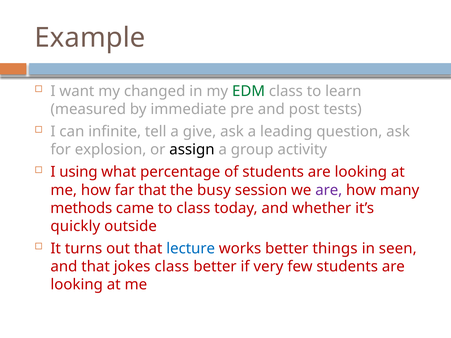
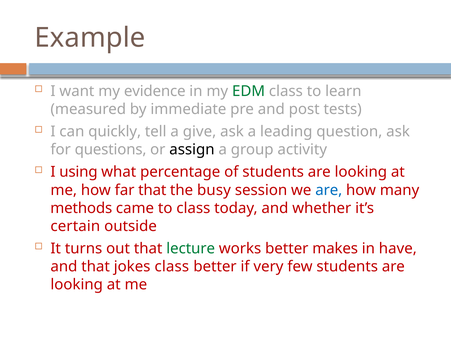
changed: changed -> evidence (155, 91)
infinite: infinite -> quickly (115, 132)
explosion: explosion -> questions (111, 150)
are colour: purple -> blue (329, 190)
quickly: quickly -> certain (75, 226)
lecture colour: blue -> green (191, 249)
things: things -> makes (335, 249)
seen: seen -> have (398, 249)
